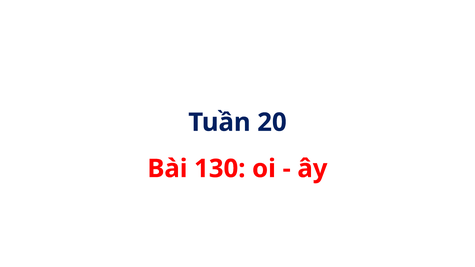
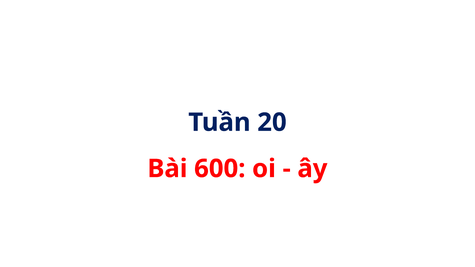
130: 130 -> 600 (220, 169)
